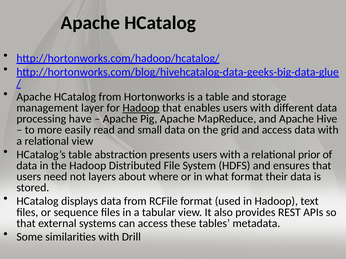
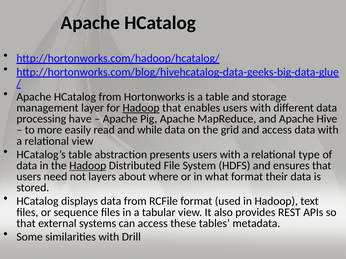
small: small -> while (150, 130)
prior: prior -> type (309, 155)
Hadoop underline: none -> present (88, 166)
